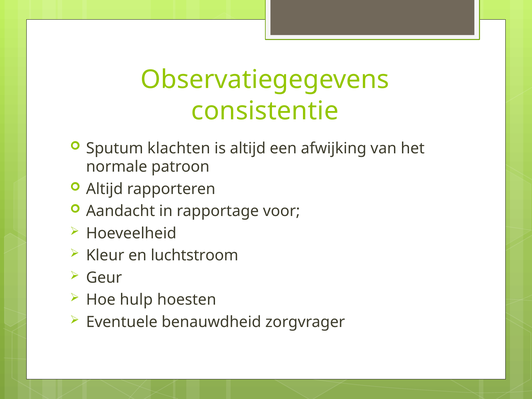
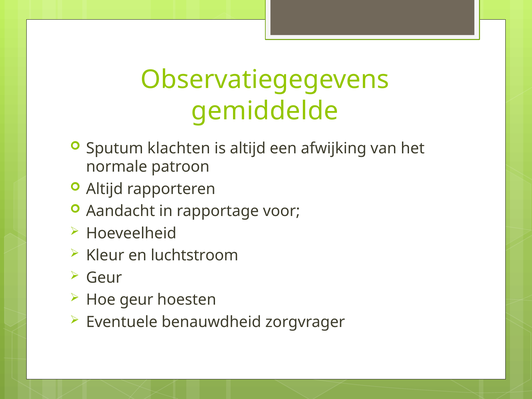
consistentie: consistentie -> gemiddelde (265, 111)
Hoe hulp: hulp -> geur (136, 300)
